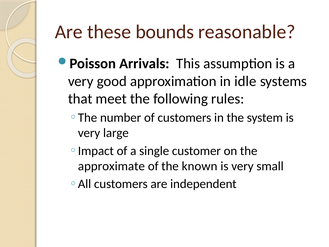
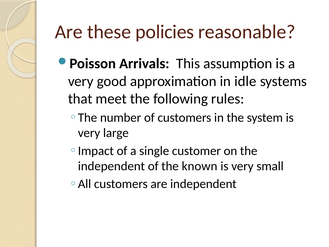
bounds: bounds -> policies (165, 32)
approximate: approximate -> independent (111, 166)
